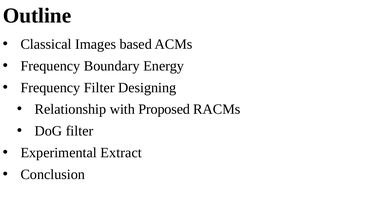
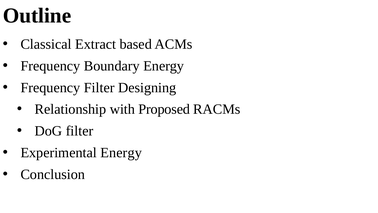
Images: Images -> Extract (96, 44)
Experimental Extract: Extract -> Energy (121, 152)
